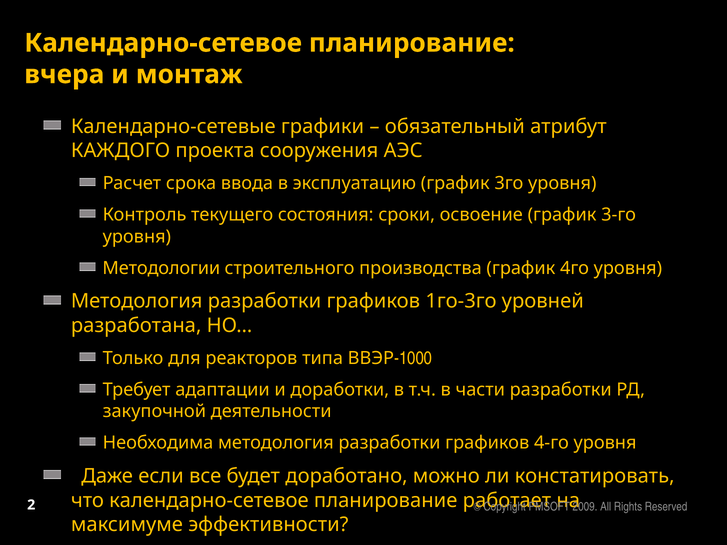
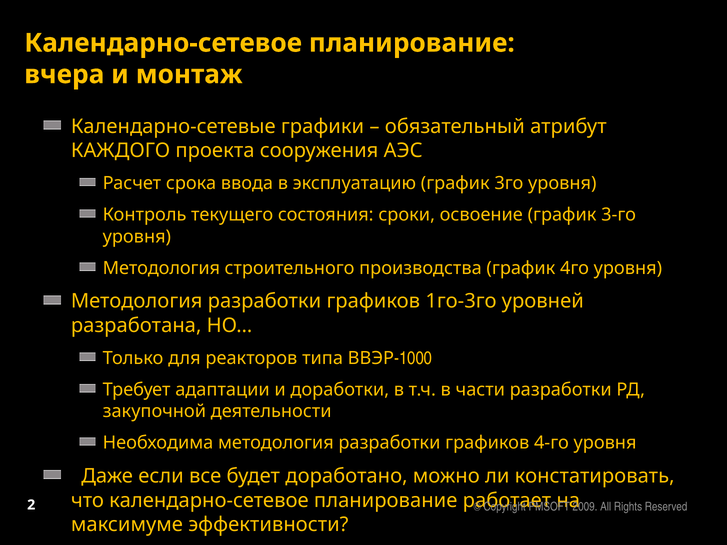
Методологии: Методологии -> Методология (161, 268)
